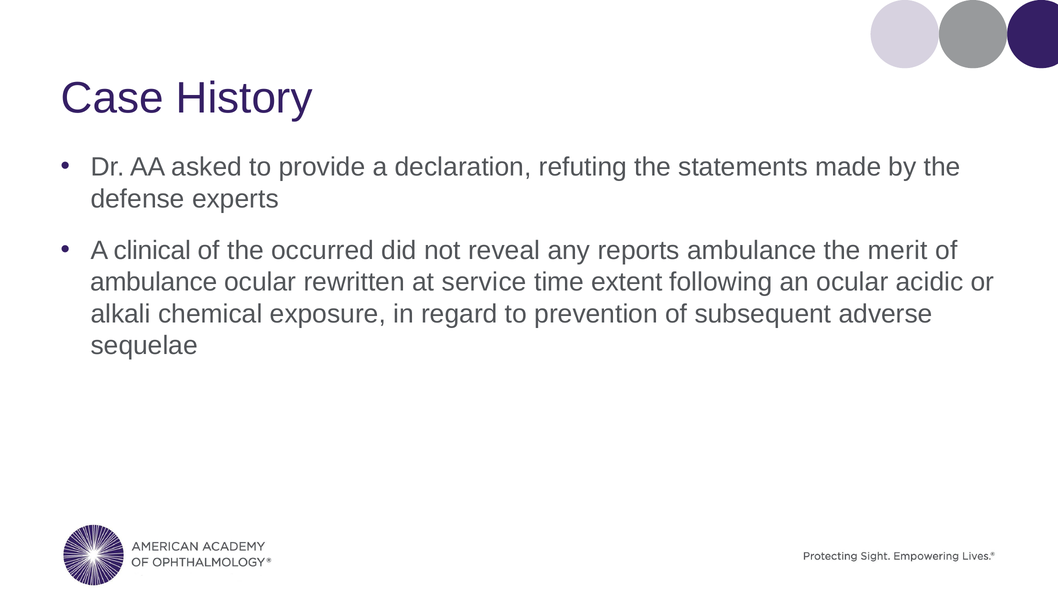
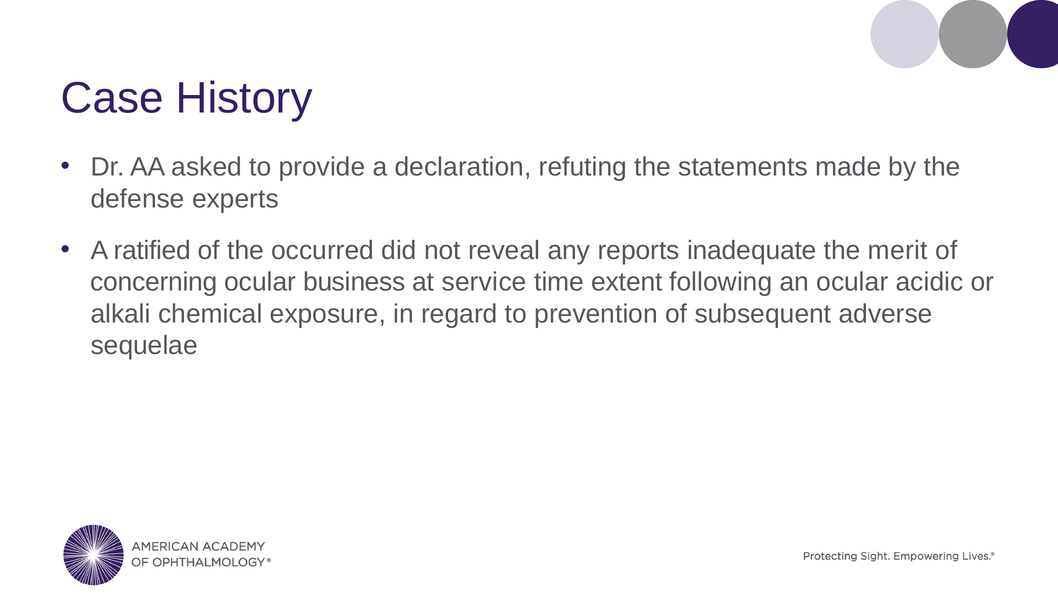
clinical: clinical -> ratified (152, 250)
reports ambulance: ambulance -> inadequate (752, 250)
ambulance: ambulance -> concerning (154, 282)
rewritten: rewritten -> business (354, 282)
